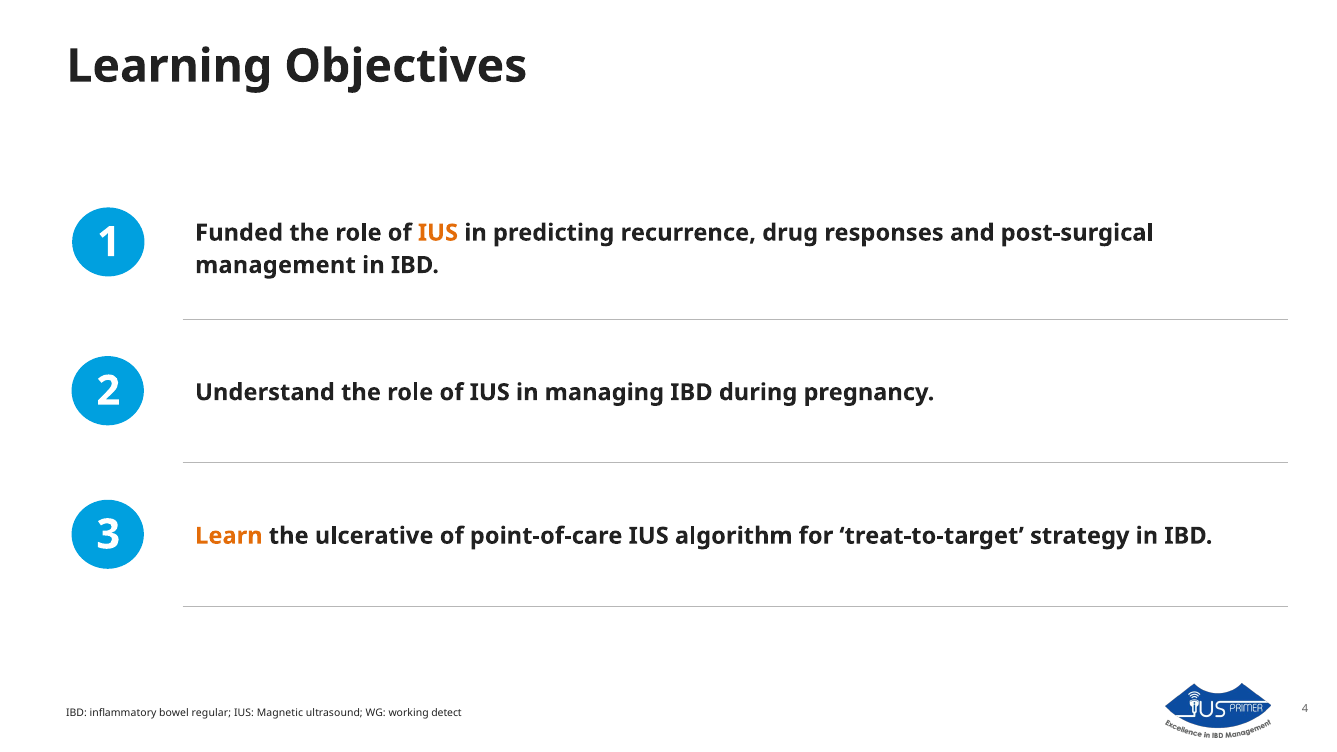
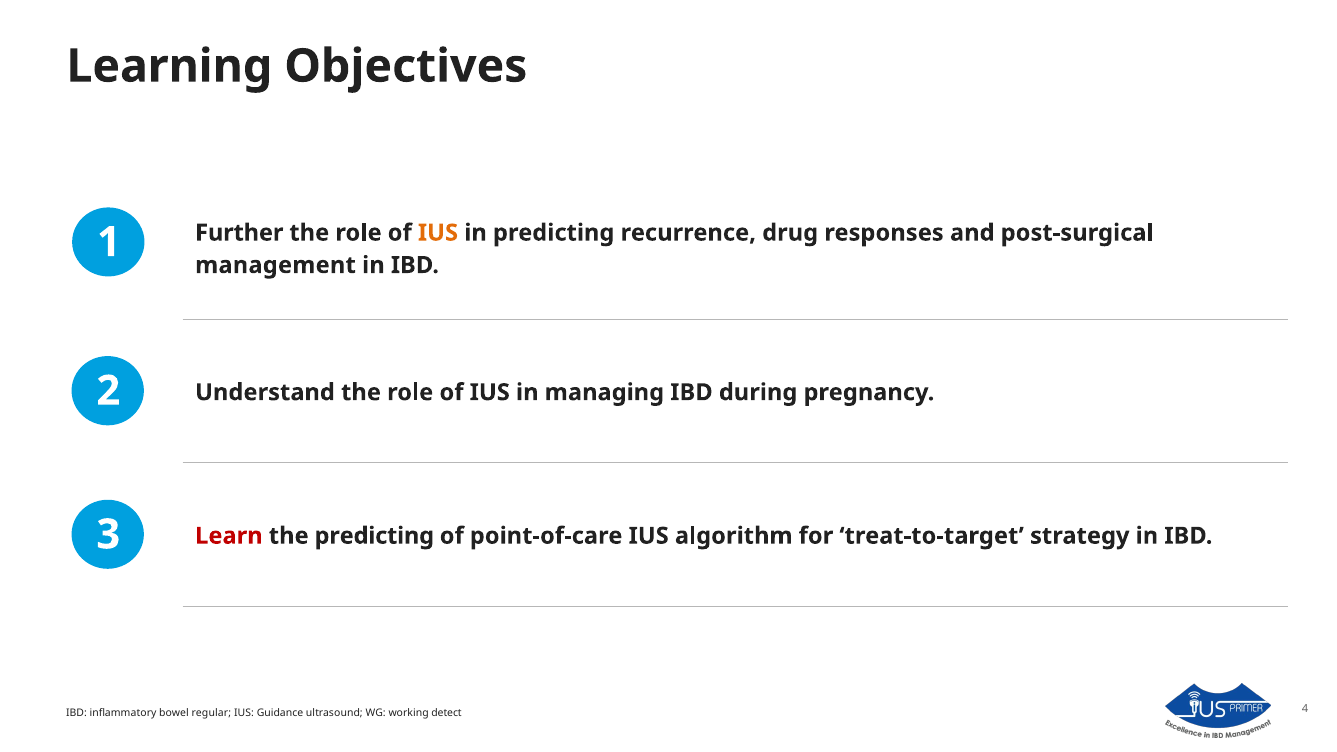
Funded: Funded -> Further (239, 233)
Learn colour: orange -> red (229, 536)
the ulcerative: ulcerative -> predicting (374, 536)
Magnetic: Magnetic -> Guidance (280, 713)
